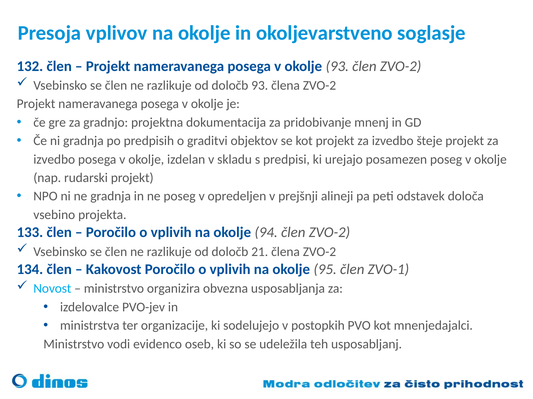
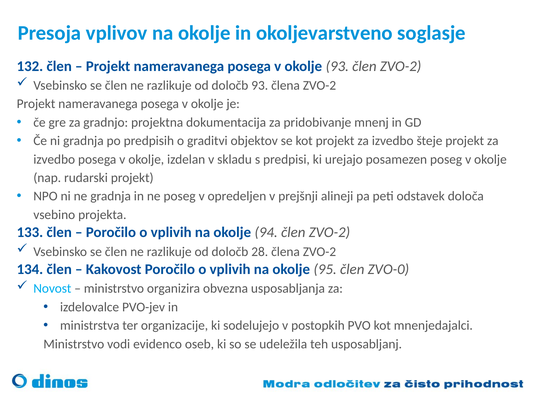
21: 21 -> 28 (260, 252)
ZVO-1: ZVO-1 -> ZVO-0 (388, 270)
